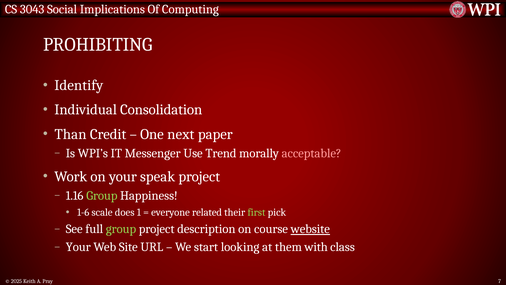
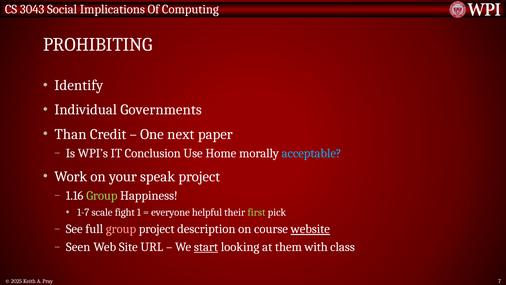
Consolidation: Consolidation -> Governments (161, 110)
Messenger: Messenger -> Conclusion (153, 153)
Trend: Trend -> Home (221, 153)
acceptable colour: pink -> light blue (312, 153)
1-6: 1-6 -> 1-7 (83, 212)
does: does -> fight (125, 212)
related: related -> helpful (207, 212)
group colour: light green -> pink (121, 229)
Your: Your -> Seen (78, 247)
start underline: none -> present (206, 247)
